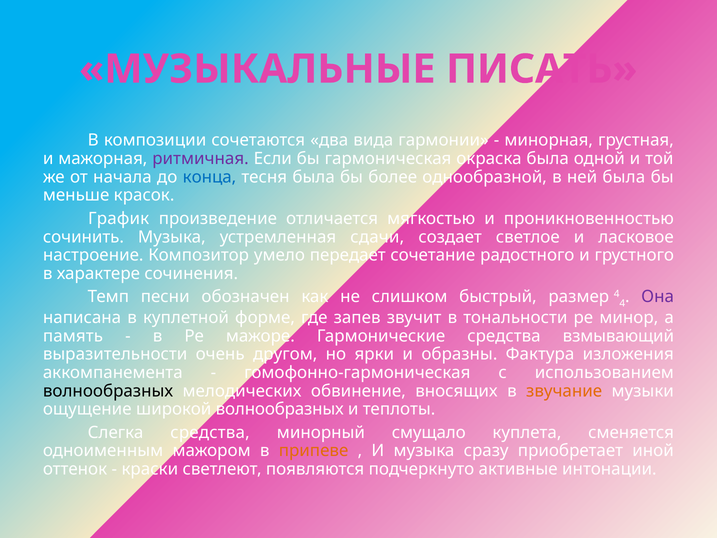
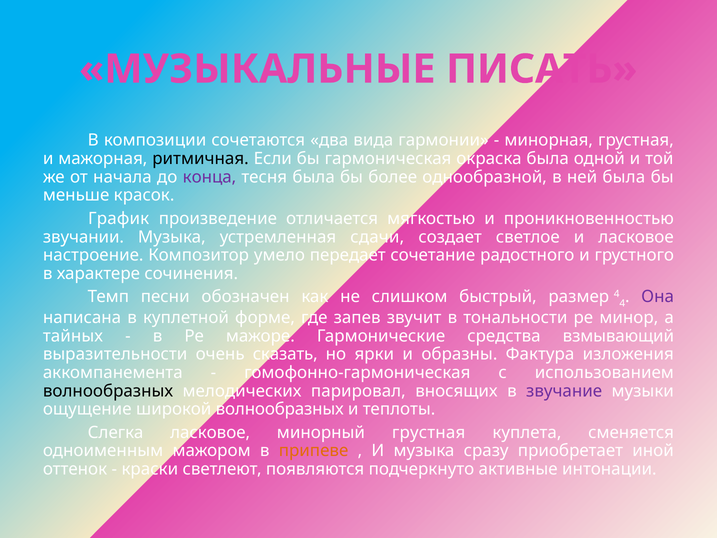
ритмичная colour: purple -> black (201, 159)
конца colour: blue -> purple (209, 177)
сочинить: сочинить -> звучании (83, 237)
память: память -> тайных (73, 336)
другом: другом -> сказать (285, 354)
обвинение: обвинение -> парировал (358, 391)
звучание colour: orange -> purple (564, 391)
Слегка средства: средства -> ласковое (210, 432)
минорный смущало: смущало -> грустная (429, 432)
